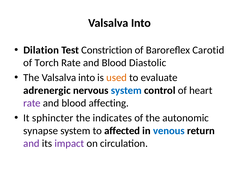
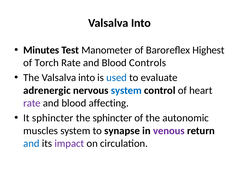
Dilation: Dilation -> Minutes (41, 50)
Constriction: Constriction -> Manometer (107, 50)
Carotid: Carotid -> Highest (208, 50)
Diastolic: Diastolic -> Controls (148, 63)
used colour: orange -> blue (117, 78)
the indicates: indicates -> sphincter (112, 118)
synapse: synapse -> muscles (41, 131)
affected: affected -> synapse (122, 131)
venous colour: blue -> purple (169, 131)
and colour: purple -> blue (31, 144)
